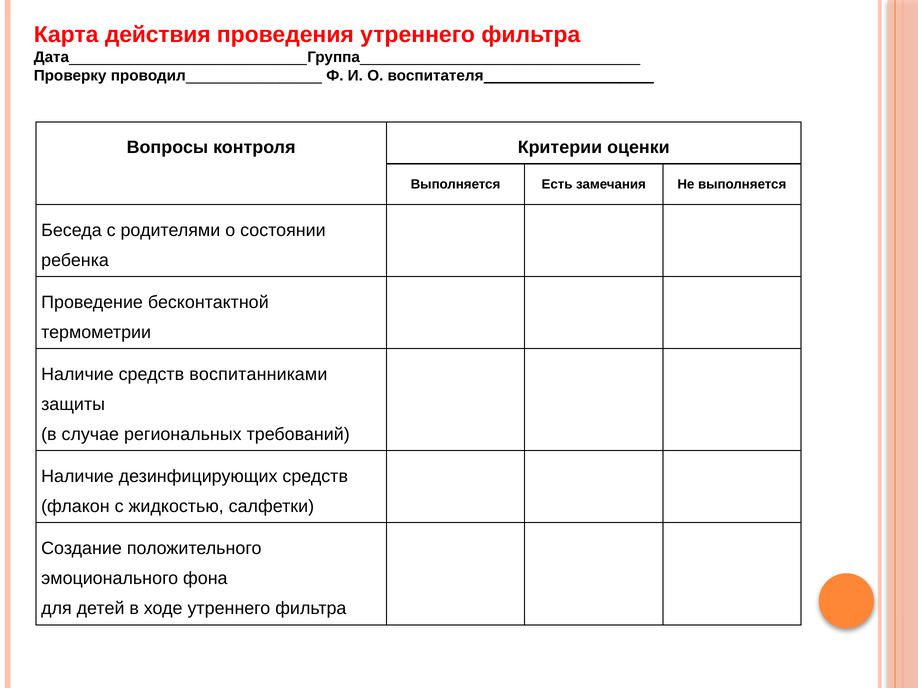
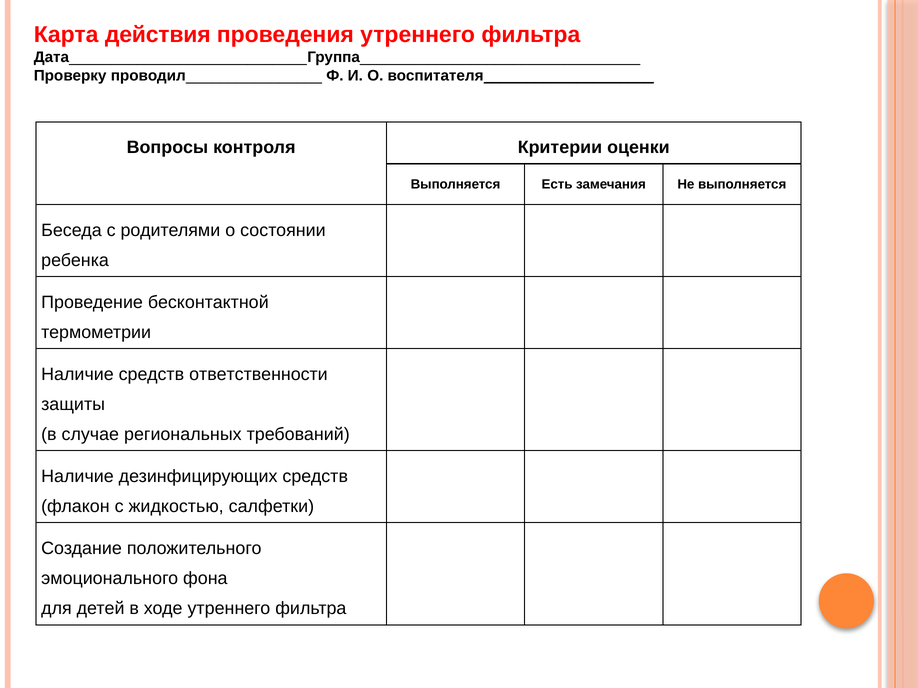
воспитанниками: воспитанниками -> ответственности (258, 375)
